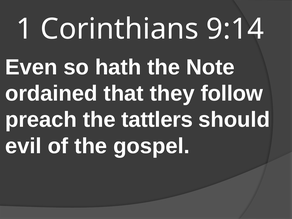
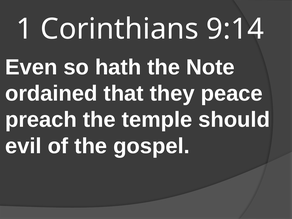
follow: follow -> peace (232, 93)
tattlers: tattlers -> temple (157, 120)
